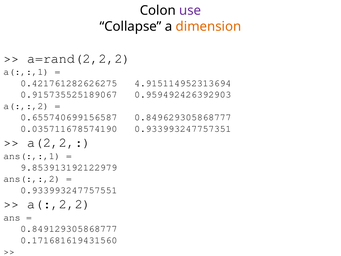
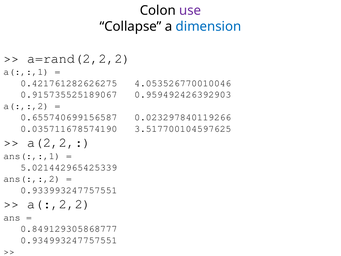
dimension colour: orange -> blue (208, 26)
4.915114952313694: 4.915114952313694 -> 4.053526770010046 (183, 83)
0.849629305868777: 0.849629305868777 -> 0.023297840119266 (183, 117)
0.933993247757351: 0.933993247757351 -> 3.517700104597625 (183, 129)
9.853913192122979: 9.853913192122979 -> 5.021442965425339 (69, 167)
0.171681619431560: 0.171681619431560 -> 0.934993247757551 (69, 240)
